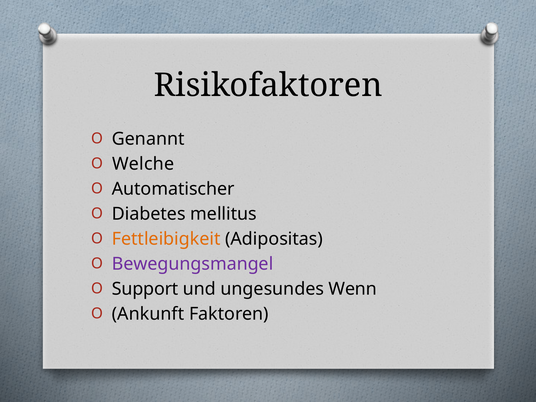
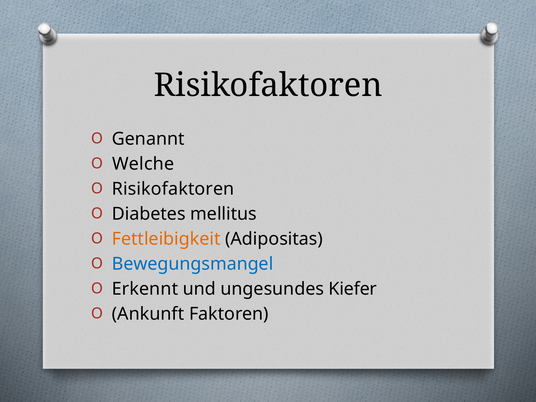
Automatischer: Automatischer -> Risikofaktoren (173, 189)
Bewegungsmangel colour: purple -> blue (193, 264)
Support: Support -> Erkennt (145, 289)
Wenn: Wenn -> Kiefer (353, 289)
